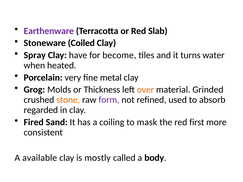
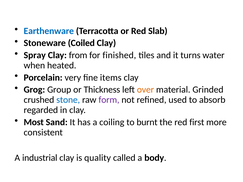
Earthenware colour: purple -> blue (49, 31)
have: have -> from (78, 55)
become: become -> finished (119, 55)
metal: metal -> items (111, 78)
Molds: Molds -> Group (59, 90)
stone colour: orange -> blue (68, 100)
Fired: Fired -> Most (34, 122)
mask: mask -> burnt (147, 122)
available: available -> industrial (40, 158)
mostly: mostly -> quality (98, 158)
